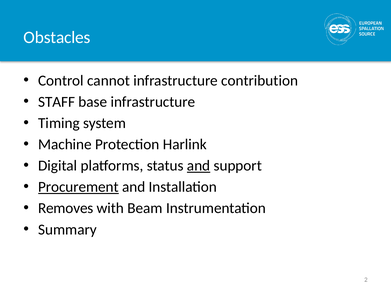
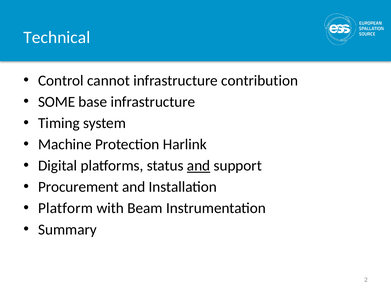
Obstacles: Obstacles -> Technical (57, 37)
STAFF: STAFF -> SOME (57, 102)
Procurement underline: present -> none (78, 187)
Removes: Removes -> Platform (66, 208)
